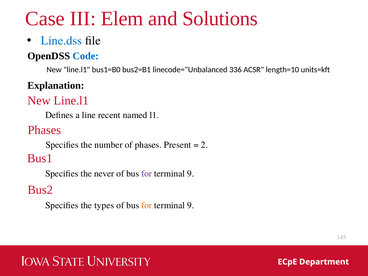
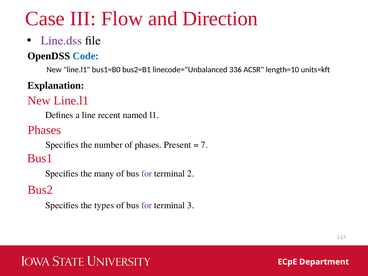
Elem: Elem -> Flow (122, 19)
Solutions: Solutions -> Direction (220, 19)
Line.dss colour: blue -> purple (61, 41)
2: 2 -> 7 (204, 145)
never: never -> many (104, 174)
9: 9 -> 2 (191, 174)
for colour: orange -> purple (147, 205)
9: 9 -> 3 (191, 205)
